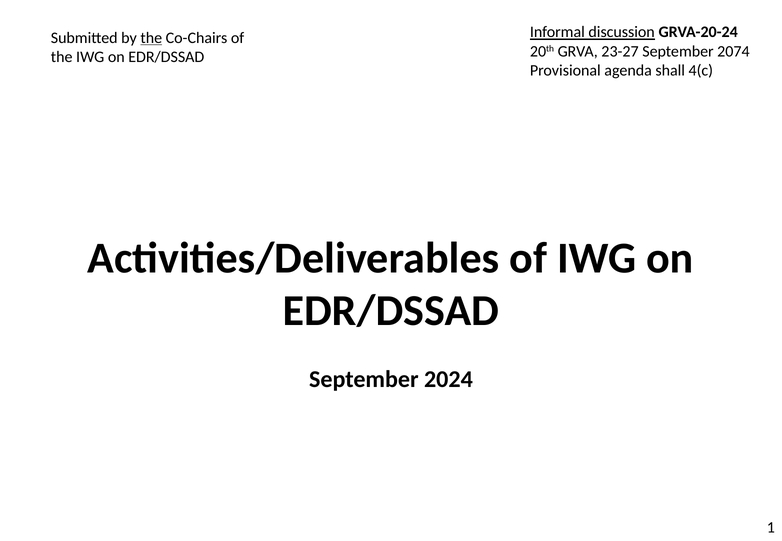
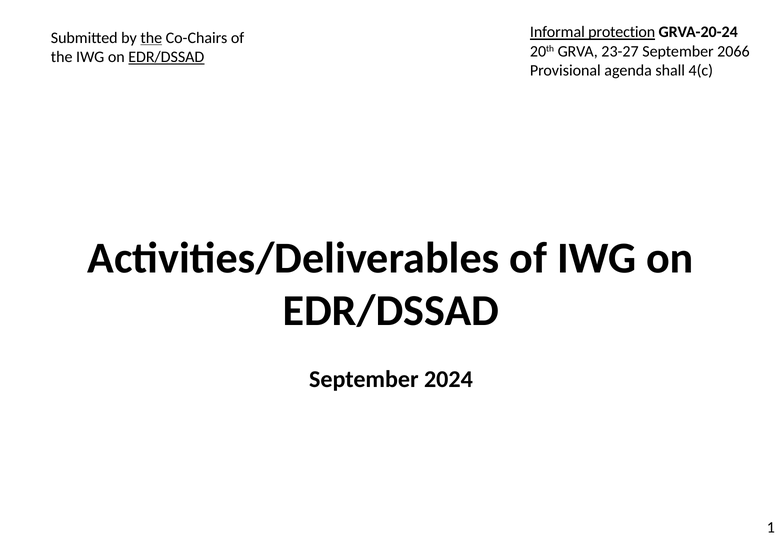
discussion: discussion -> protection (622, 32)
2074: 2074 -> 2066 (733, 51)
EDR/DSSAD underline: none -> present (166, 57)
